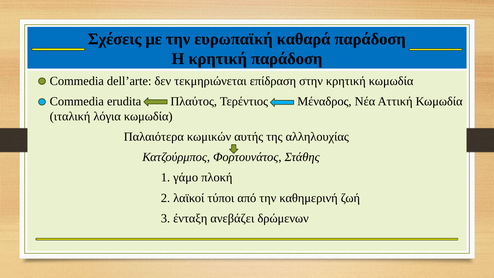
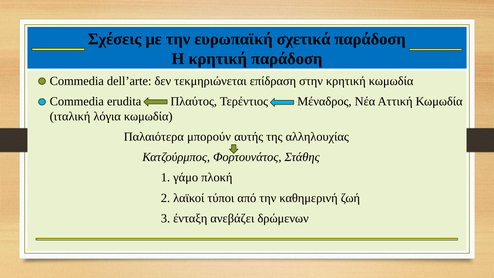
καθαρά: καθαρά -> σχετικά (304, 39)
κωμικών: κωμικών -> μπορούν (209, 137)
